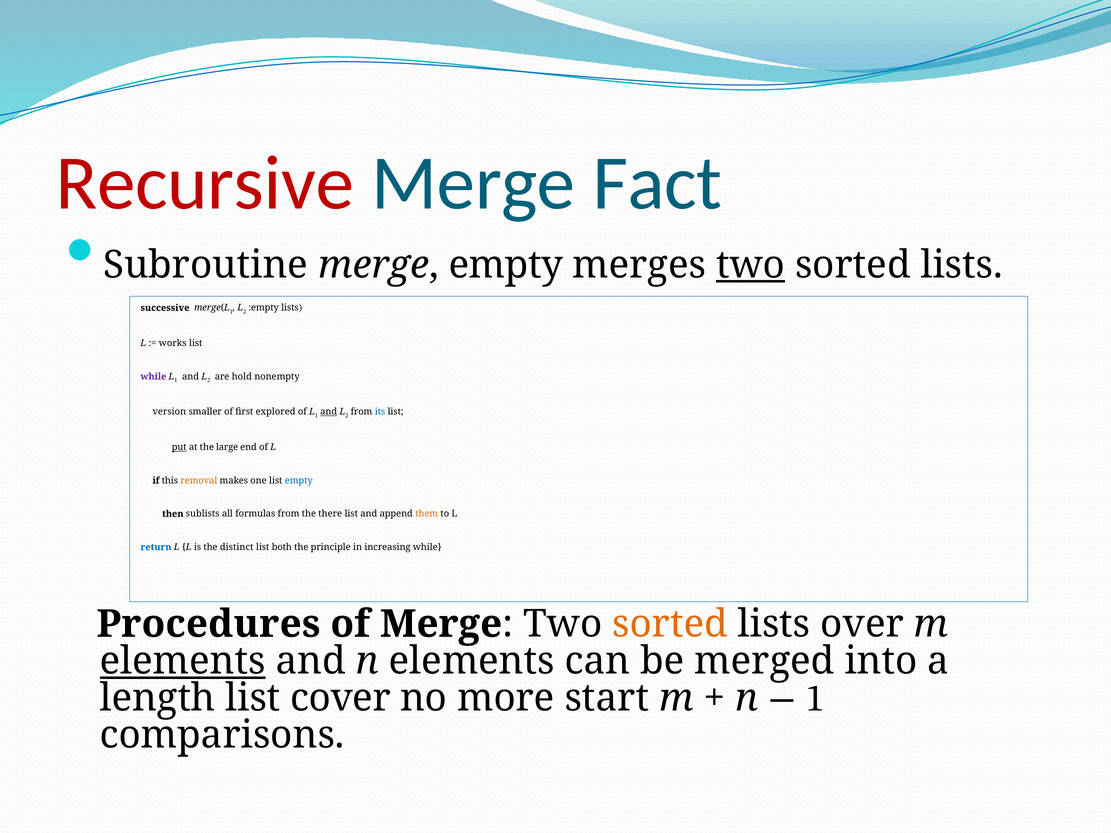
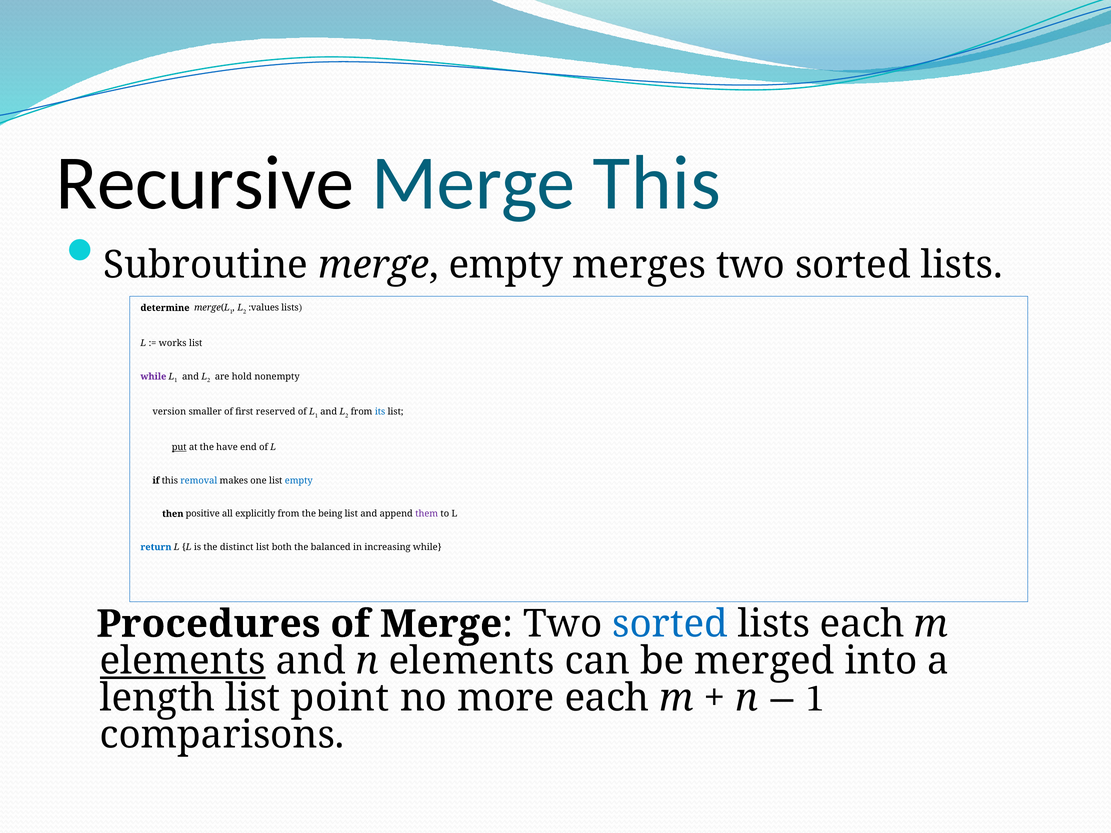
Recursive colour: red -> black (205, 183)
Merge Fact: Fact -> This (657, 183)
two underline: present -> none (751, 265)
successive: successive -> determine (165, 308)
:empty: :empty -> :values (264, 308)
explored: explored -> reserved (276, 412)
and underline: present -> none (329, 412)
large: large -> have (227, 447)
removal colour: orange -> blue (199, 481)
sublists: sublists -> positive (203, 514)
formulas: formulas -> explicitly (255, 514)
there: there -> being (330, 514)
them colour: orange -> purple (427, 514)
principle: principle -> balanced (331, 547)
sorted colour: orange -> blue (670, 624)
lists over: over -> each (862, 624)
cover: cover -> point (340, 698)
more start: start -> each (607, 698)
